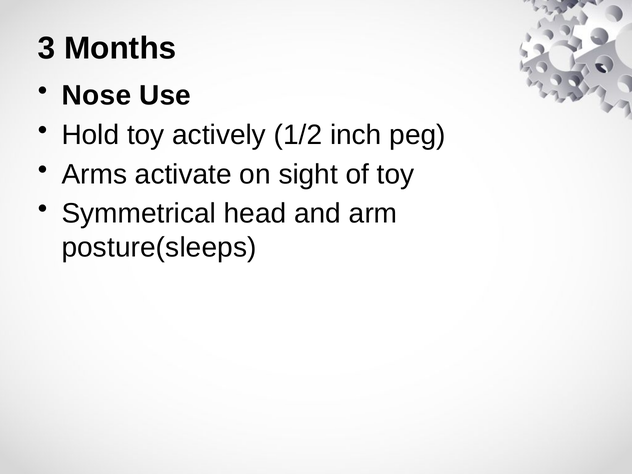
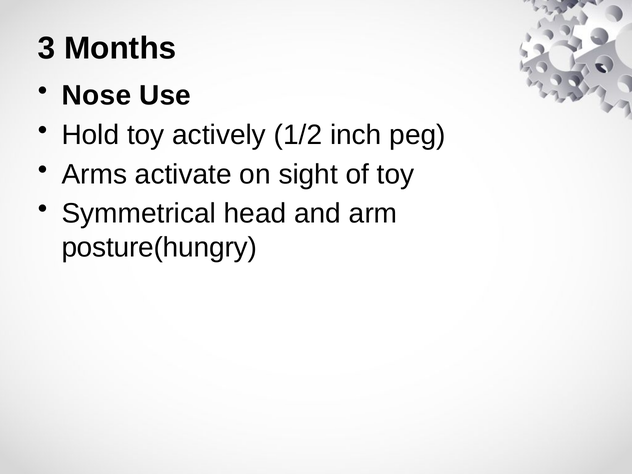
posture(sleeps: posture(sleeps -> posture(hungry (159, 247)
